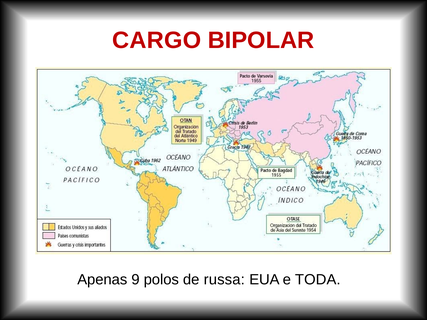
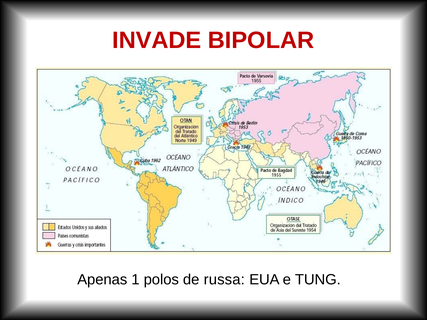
CARGO: CARGO -> INVADE (157, 40)
9: 9 -> 1 (135, 280)
TODA: TODA -> TUNG (318, 280)
